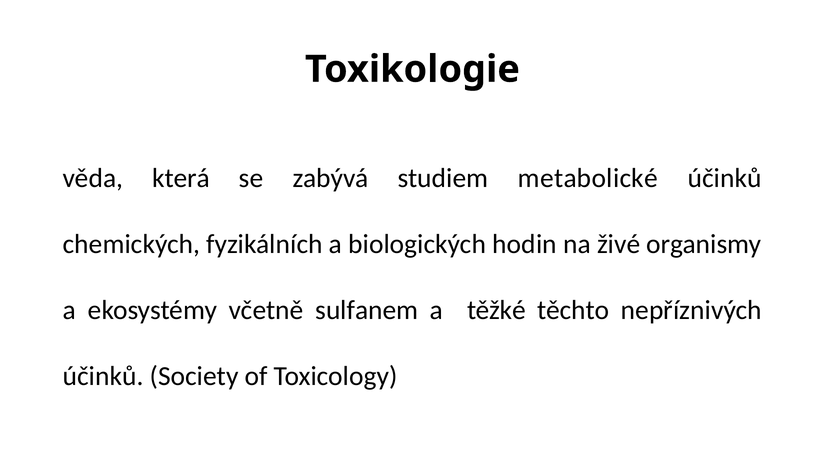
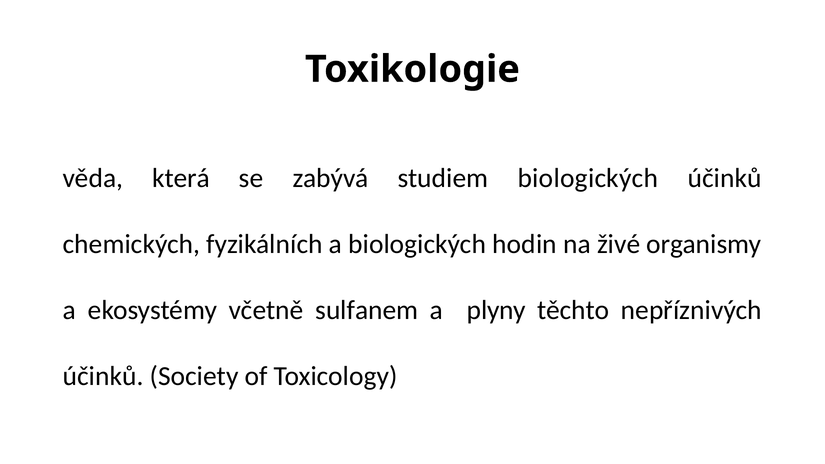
studiem metabolické: metabolické -> biologických (588, 178)
těžké: těžké -> plyny (496, 310)
